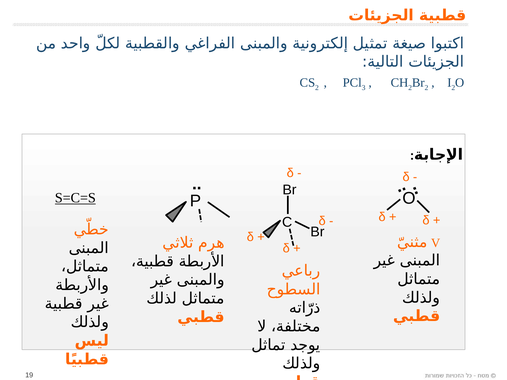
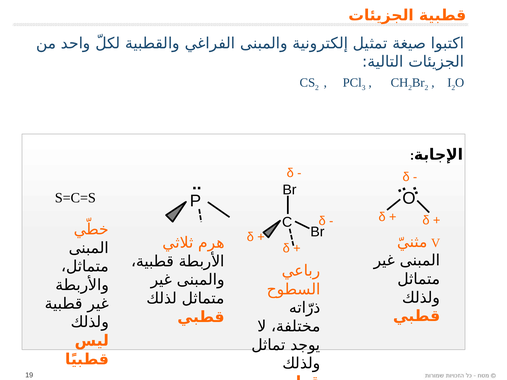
S=C=S underline: present -> none (75, 198)
